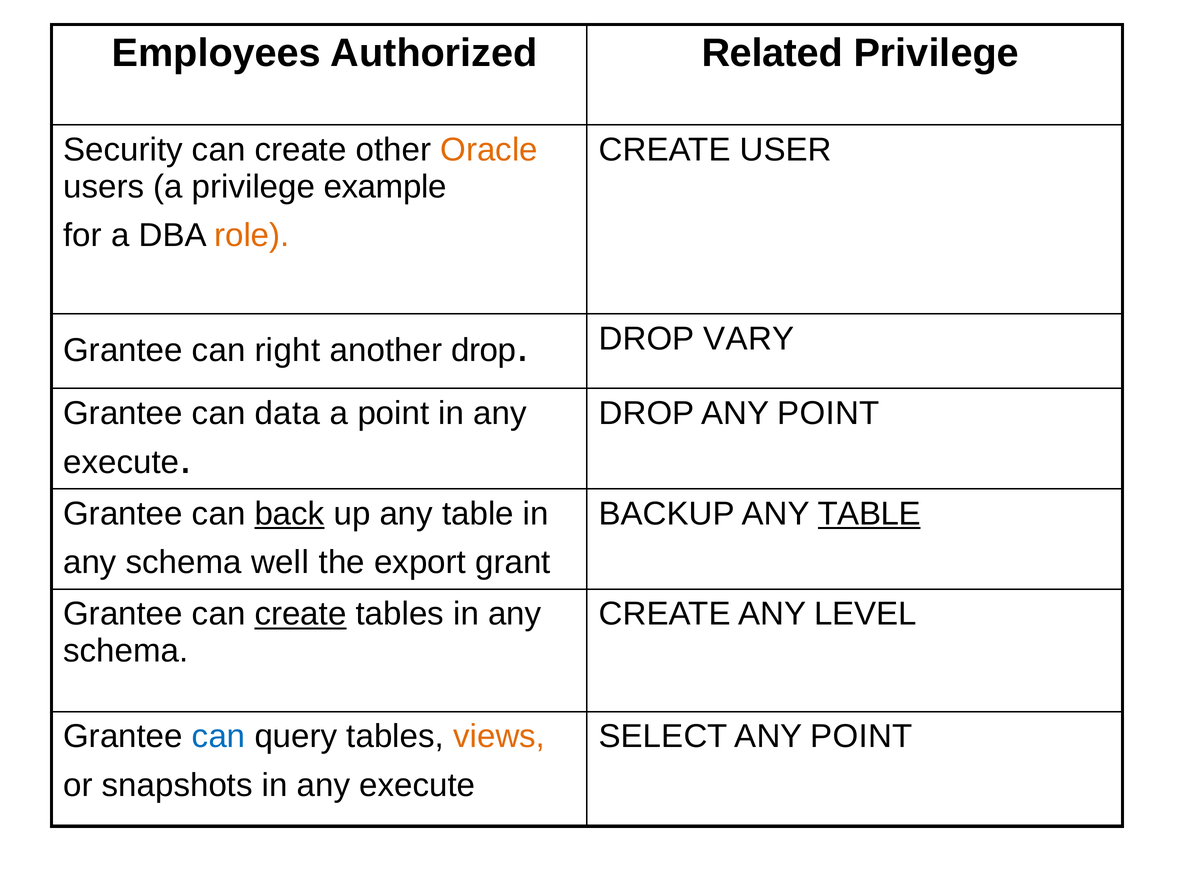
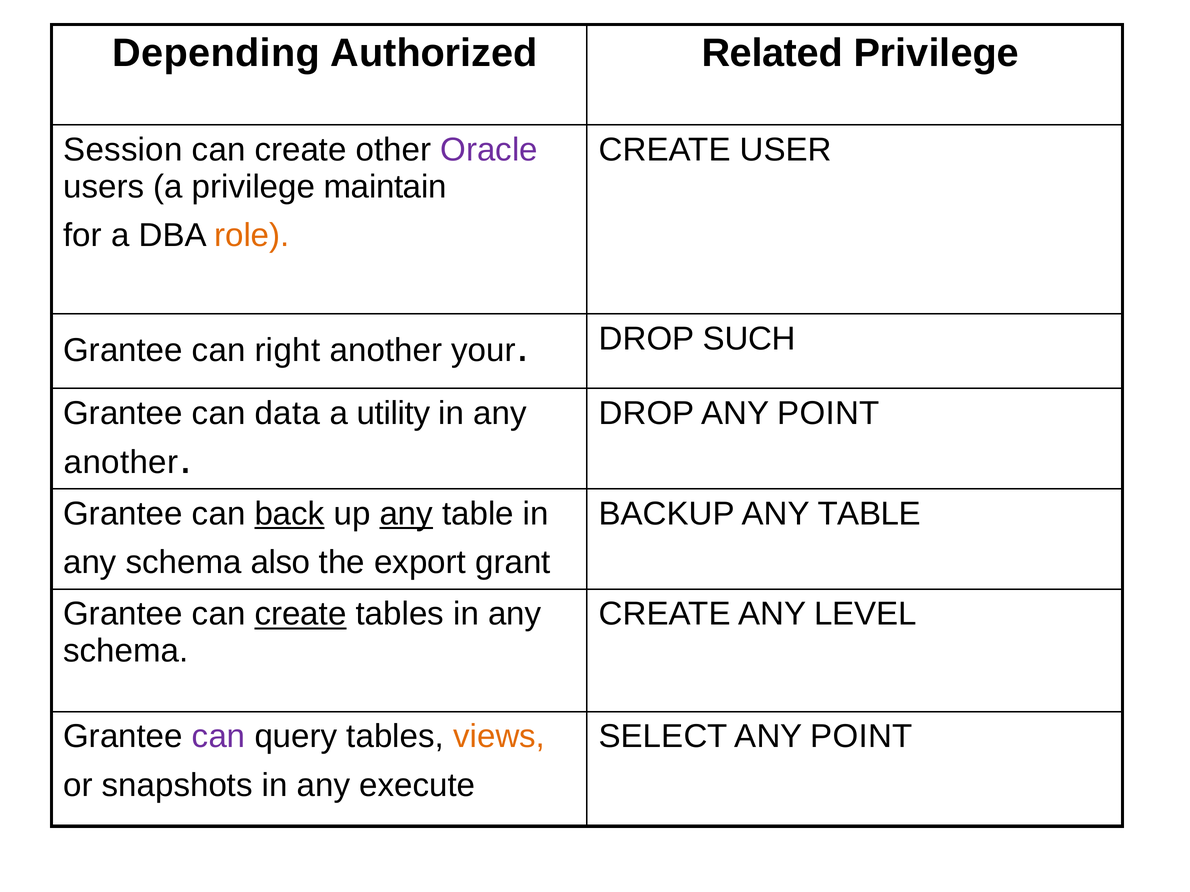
Employees: Employees -> Depending (216, 53)
Security: Security -> Session (123, 150)
Oracle colour: orange -> purple (489, 150)
example: example -> maintain (385, 187)
another drop: drop -> your (483, 351)
VARY: VARY -> SUCH (749, 339)
a point: point -> utility (394, 414)
execute: execute -> another (121, 462)
any underline: none -> present (406, 514)
TABLE underline: present -> none (869, 514)
well: well -> also (280, 563)
can colour: blue -> purple (219, 737)
